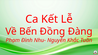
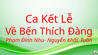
Đồng: Đồng -> Thích (52, 32)
